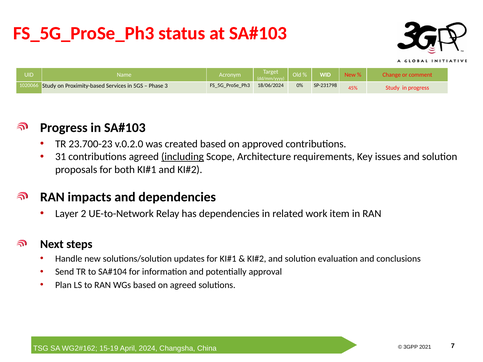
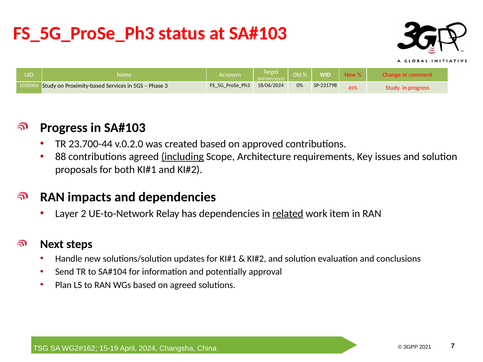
23.700-23: 23.700-23 -> 23.700-44 (91, 144)
31: 31 -> 88 (61, 157)
related underline: none -> present (288, 214)
